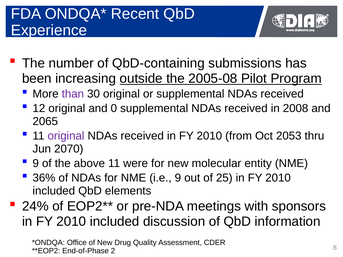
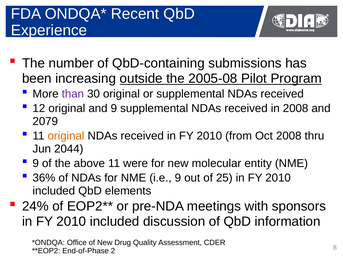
and 0: 0 -> 9 (114, 109)
2065: 2065 -> 2079 (45, 122)
original colour: purple -> orange (66, 136)
Oct 2053: 2053 -> 2008 (289, 136)
2070: 2070 -> 2044 (69, 149)
